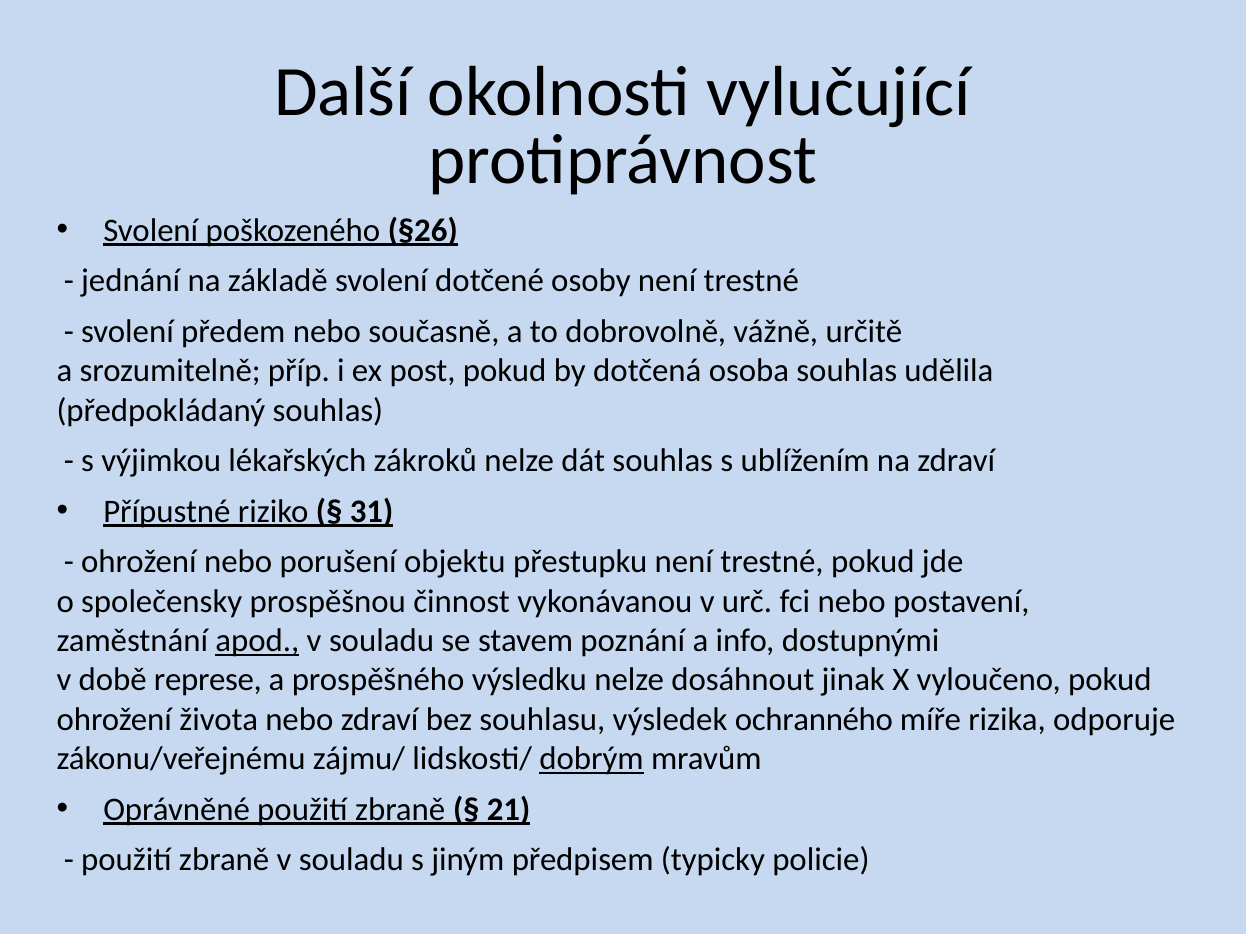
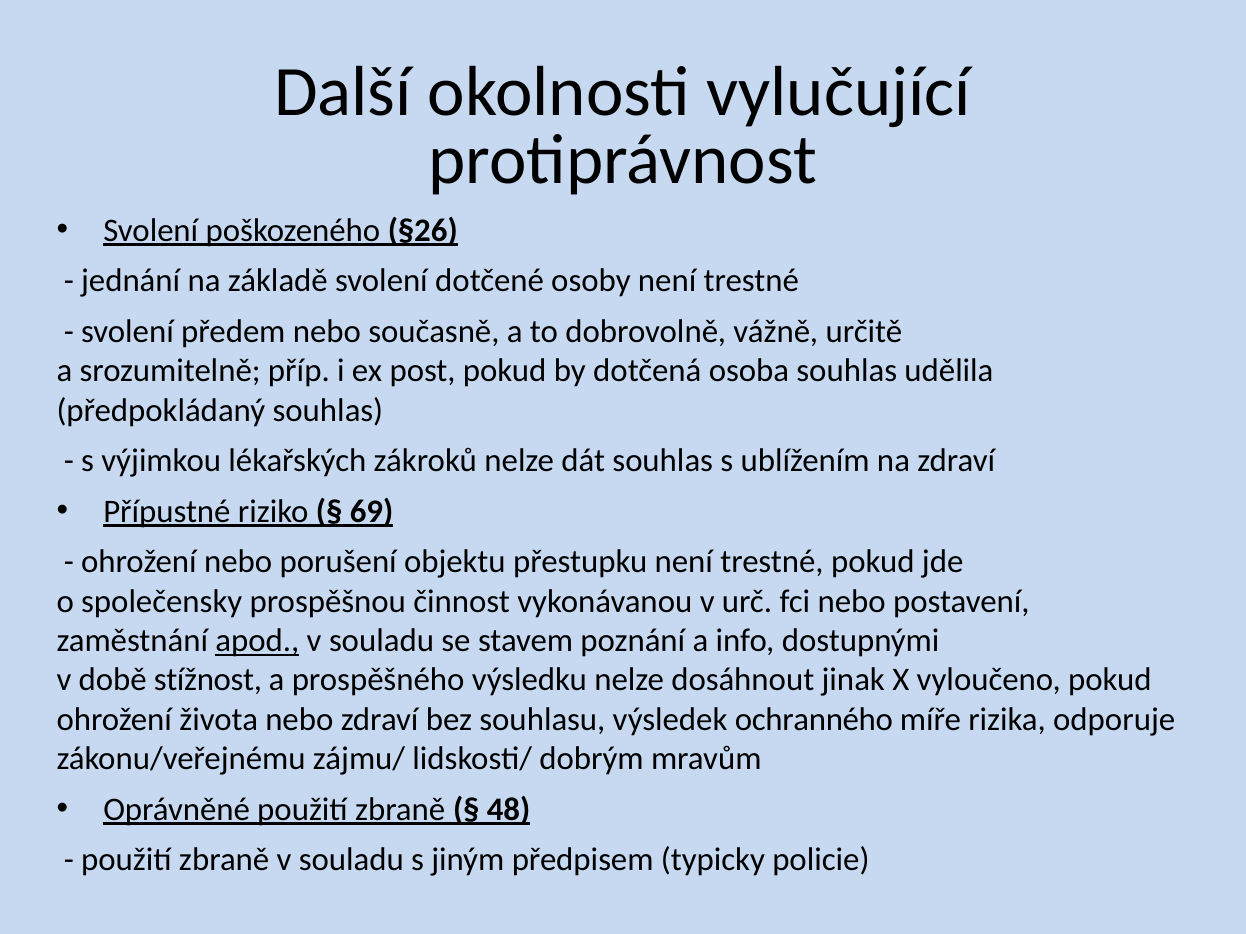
31: 31 -> 69 (372, 512)
represe: represe -> stížnost (208, 680)
dobrým underline: present -> none (591, 759)
21: 21 -> 48 (509, 810)
